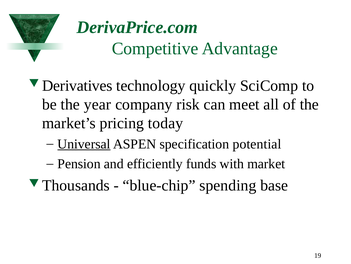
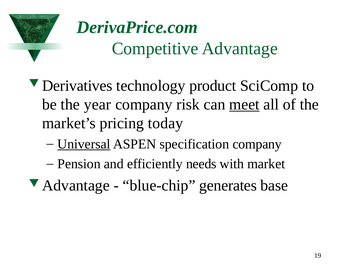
quickly: quickly -> product (213, 85)
meet underline: none -> present (244, 104)
specification potential: potential -> company (257, 144)
funds: funds -> needs (201, 163)
Thousands: Thousands -> Advantage (76, 185)
spending: spending -> generates (228, 185)
